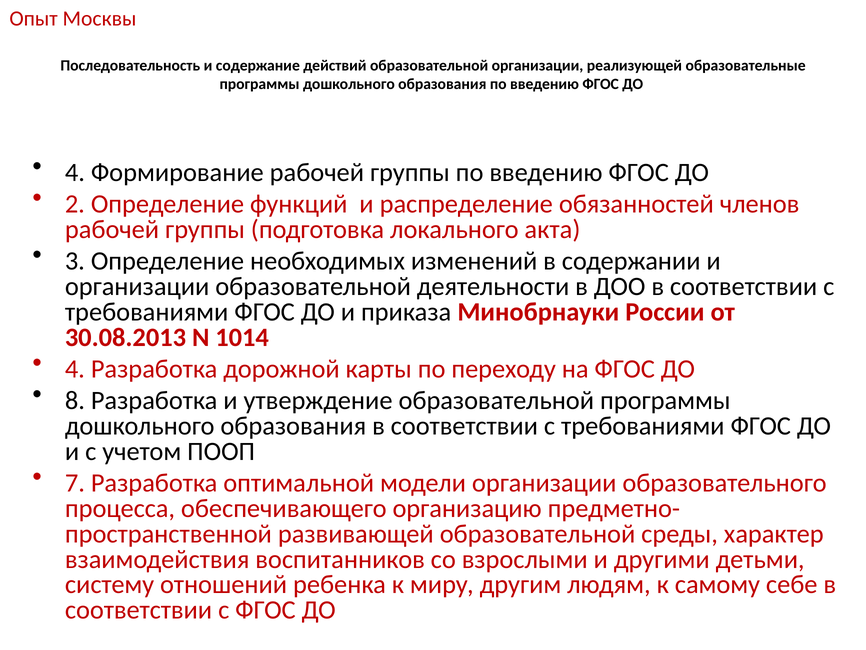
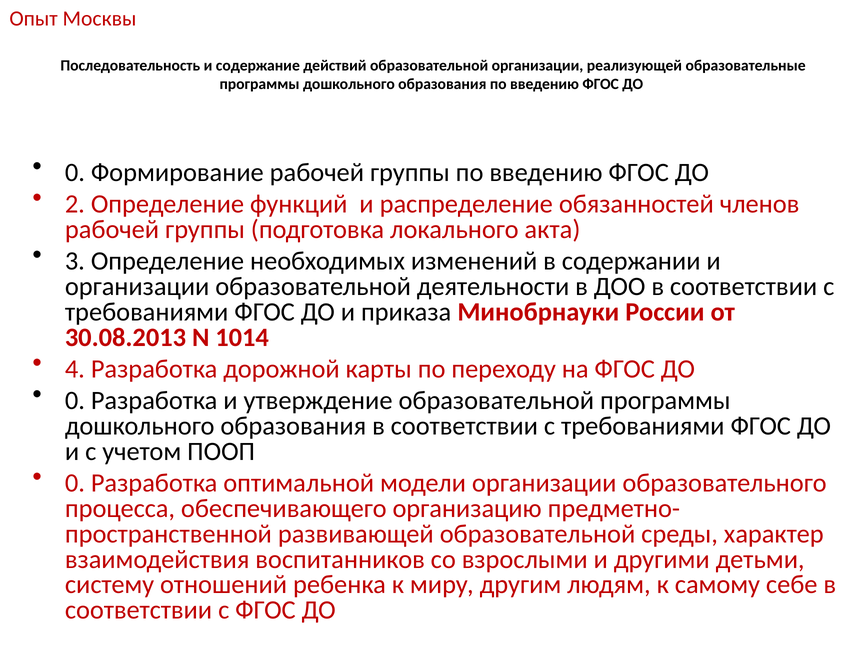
4: 4 -> 0 (75, 173)
8: 8 -> 0 (75, 400)
7: 7 -> 0 (75, 483)
